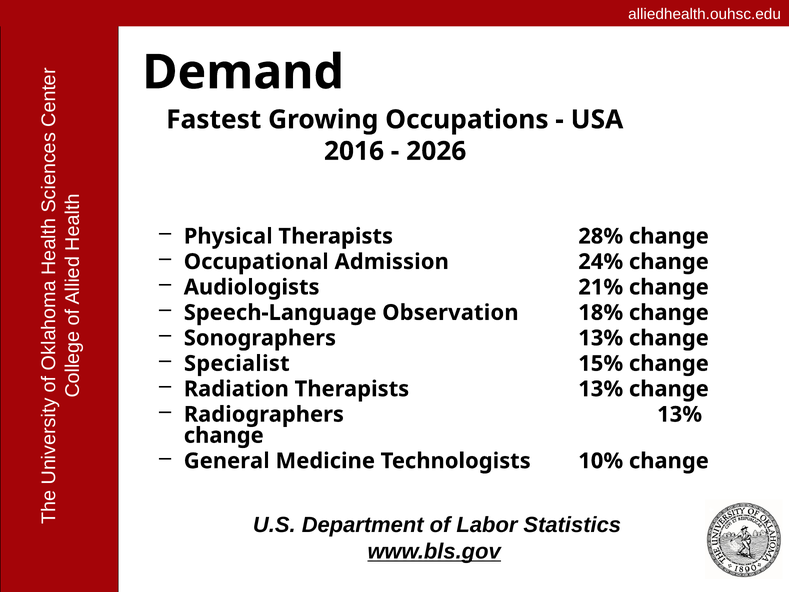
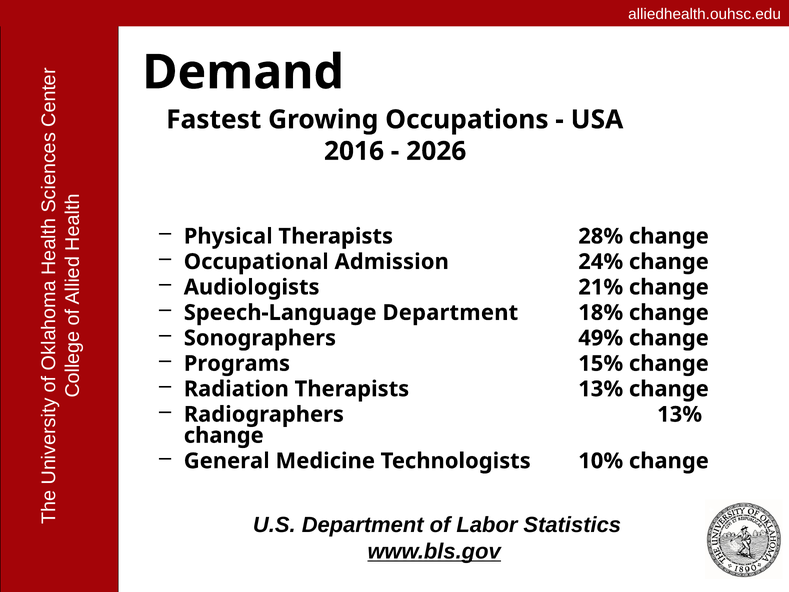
Speech-Language Observation: Observation -> Department (450, 313)
Sonographers 13%: 13% -> 49% (601, 338)
Specialist: Specialist -> Programs (237, 363)
